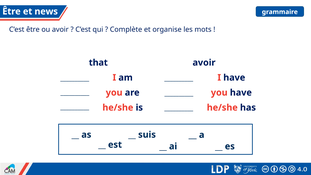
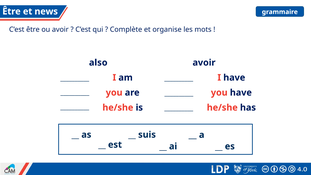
that: that -> also (98, 63)
